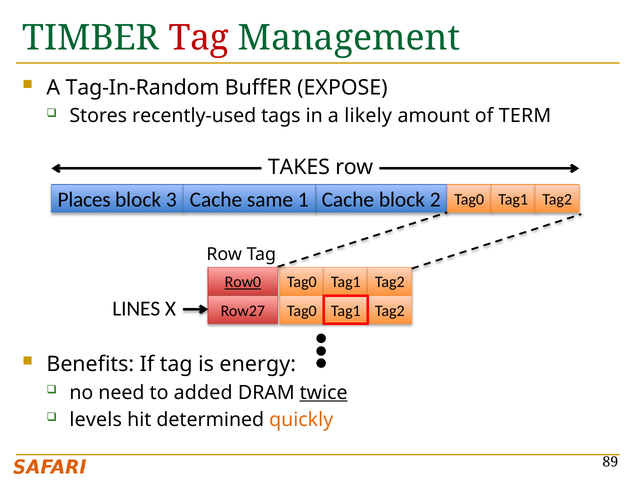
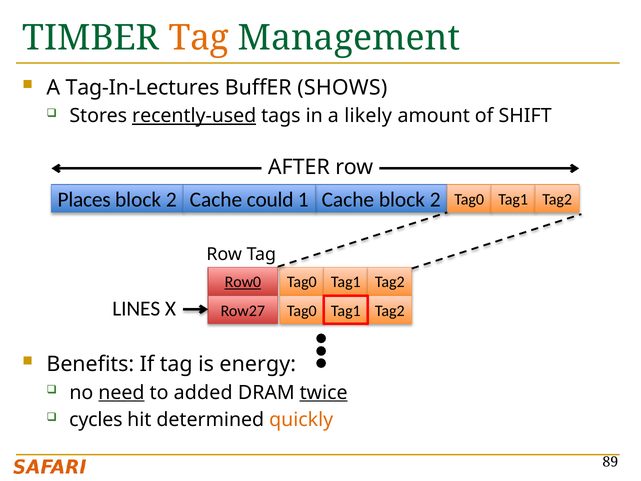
Tag colour: red -> orange (199, 38)
Tag-In-Random: Tag-In-Random -> Tag-In-Lectures (143, 87)
EXPOSE: EXPOSE -> SHOWS (342, 87)
recently-used underline: none -> present (194, 116)
TERM: TERM -> SHIFT (525, 116)
TAKES: TAKES -> AFTER (299, 167)
3: 3 -> 2 (171, 200)
same: same -> could (270, 200)
need underline: none -> present (121, 392)
levels: levels -> cycles (96, 420)
